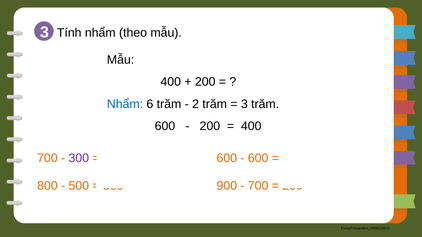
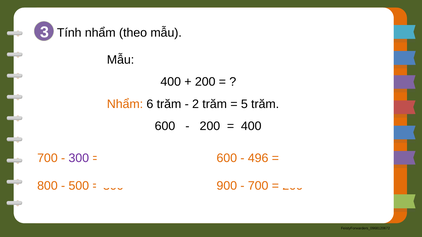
Nhẩm colour: blue -> orange (125, 104)
3: 3 -> 5 (244, 104)
600: 600 -> 496 (258, 158)
